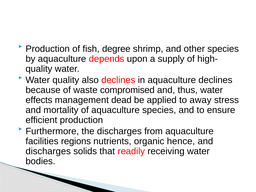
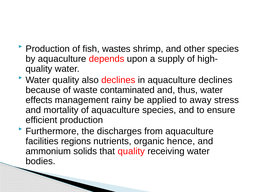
degree: degree -> wastes (116, 49)
compromised: compromised -> contaminated (127, 90)
dead: dead -> rainy (121, 100)
discharges: discharges -> ammonium (48, 151)
that readily: readily -> quality (131, 151)
